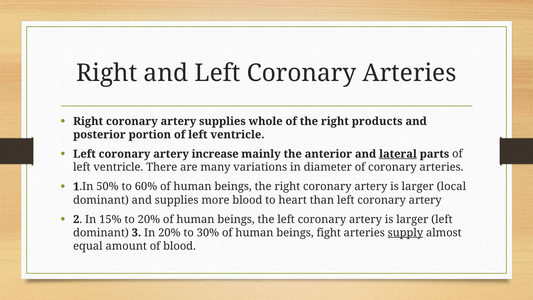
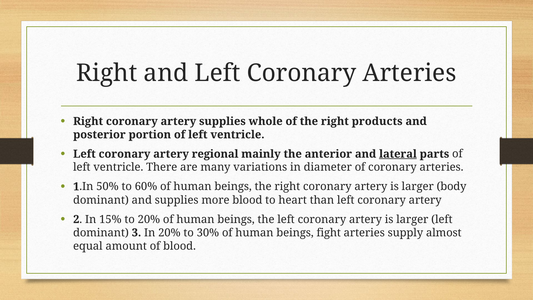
increase: increase -> regional (215, 154)
local: local -> body (452, 187)
supply underline: present -> none (405, 233)
